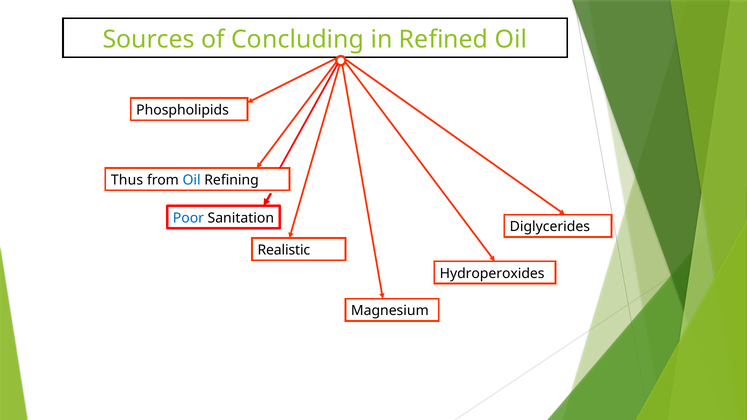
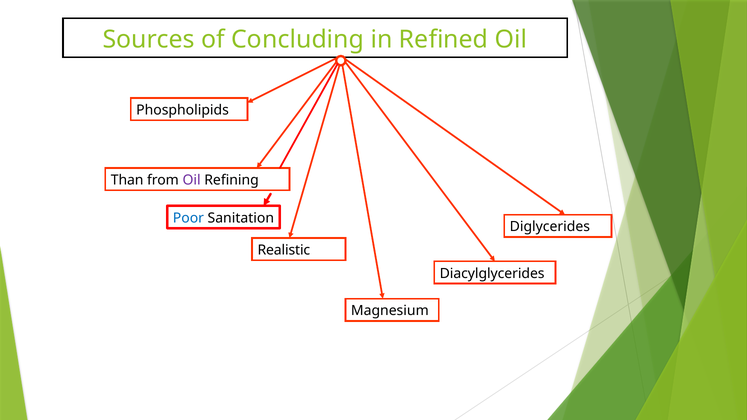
Thus: Thus -> Than (127, 180)
Oil colour: blue -> purple (192, 180)
Hydroperoxides: Hydroperoxides -> Diacylglycerides (492, 274)
